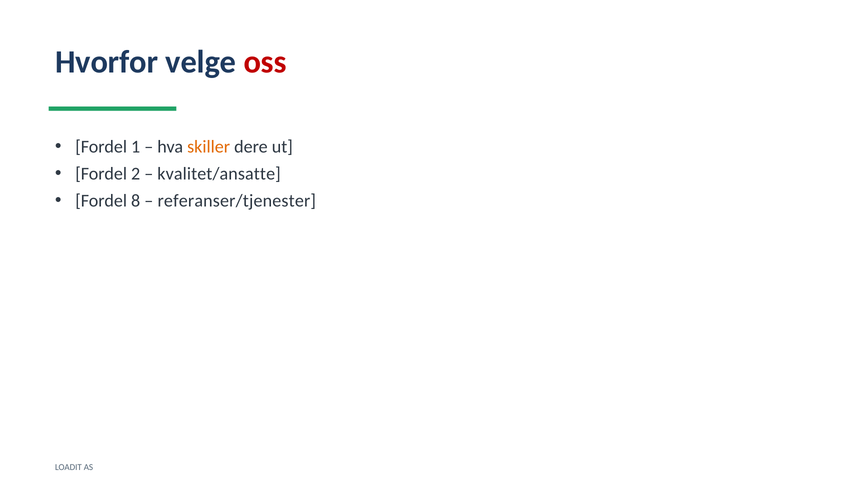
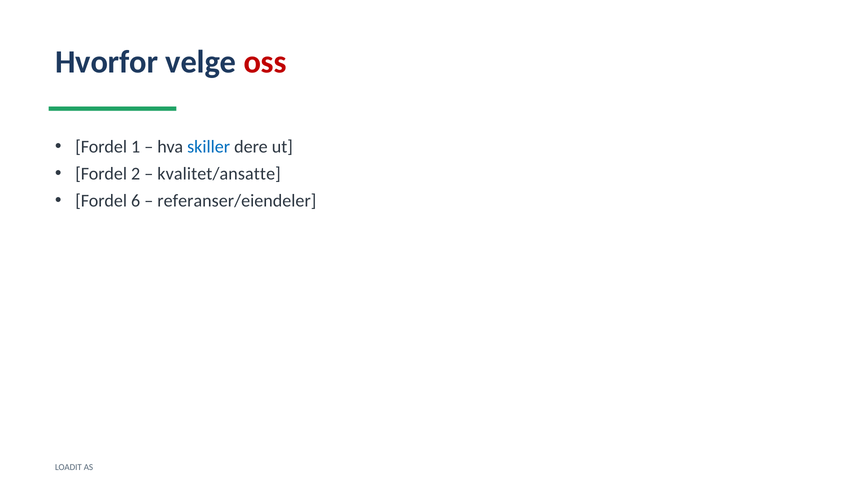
skiller colour: orange -> blue (209, 147)
8: 8 -> 6 (136, 201)
referanser/tjenester: referanser/tjenester -> referanser/eiendeler (237, 201)
